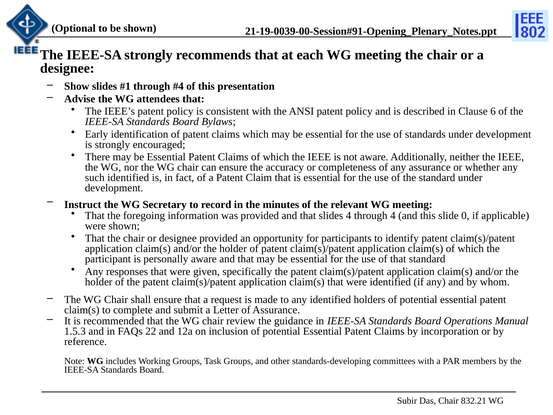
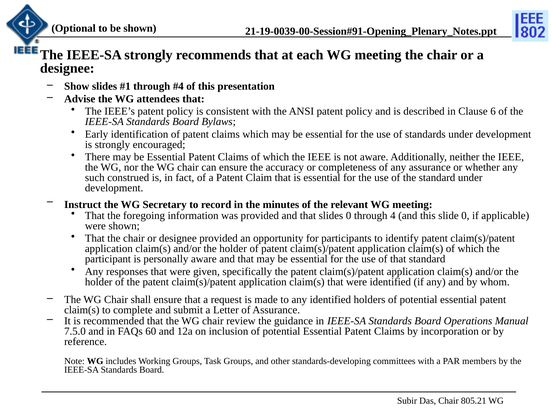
such identified: identified -> construed (128, 178)
slides 4: 4 -> 0 (349, 215)
1.5.3: 1.5.3 -> 7.5.0 (75, 331)
22: 22 -> 60 (151, 331)
832.21: 832.21 -> 805.21 (474, 401)
